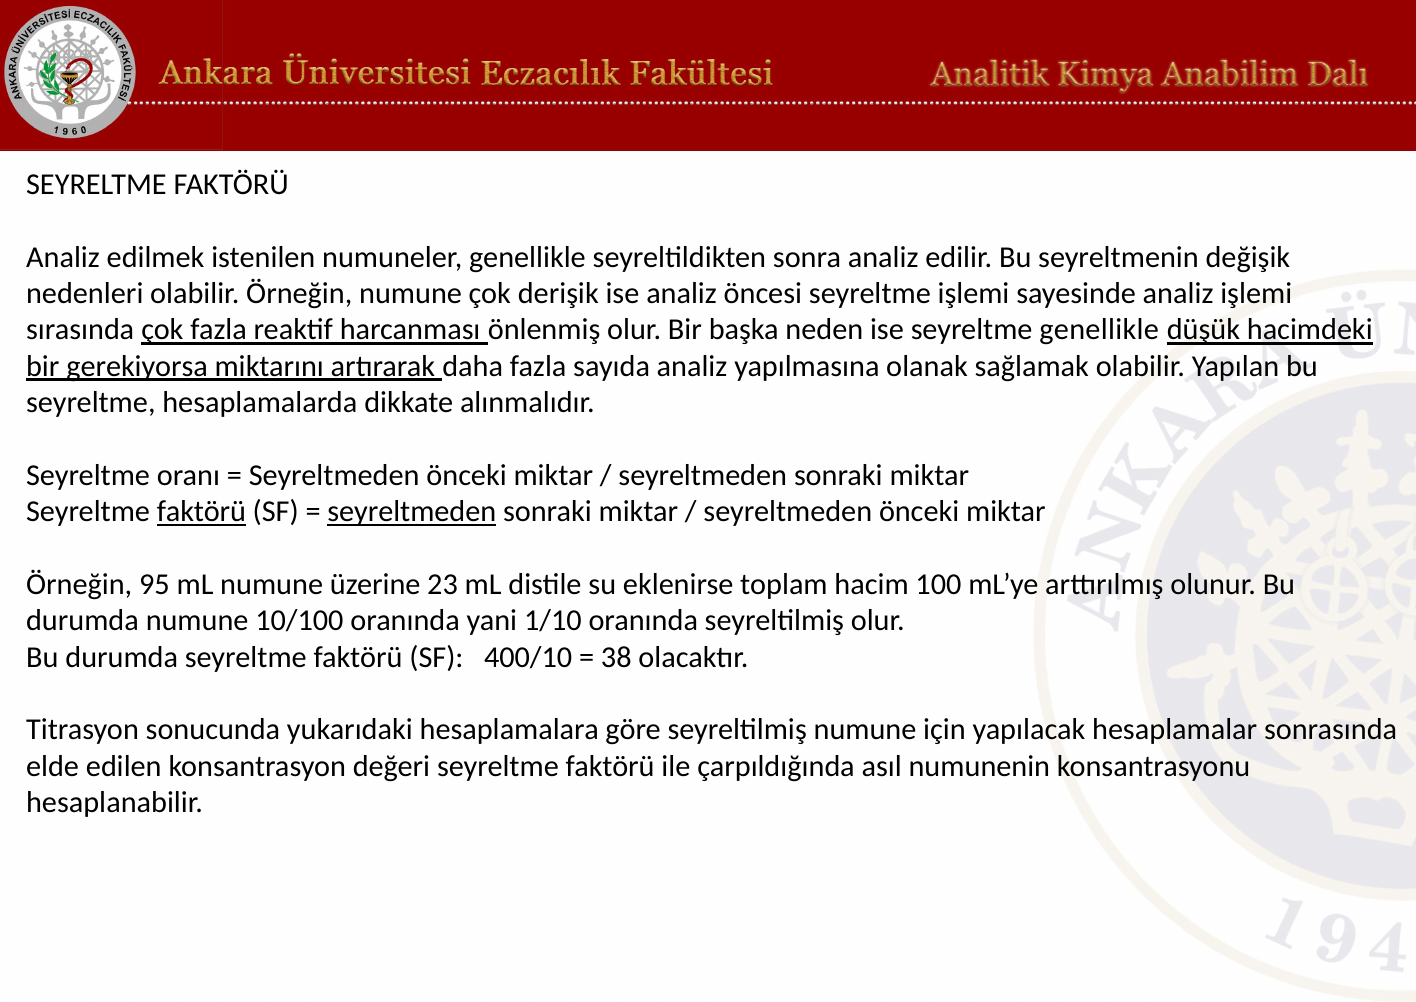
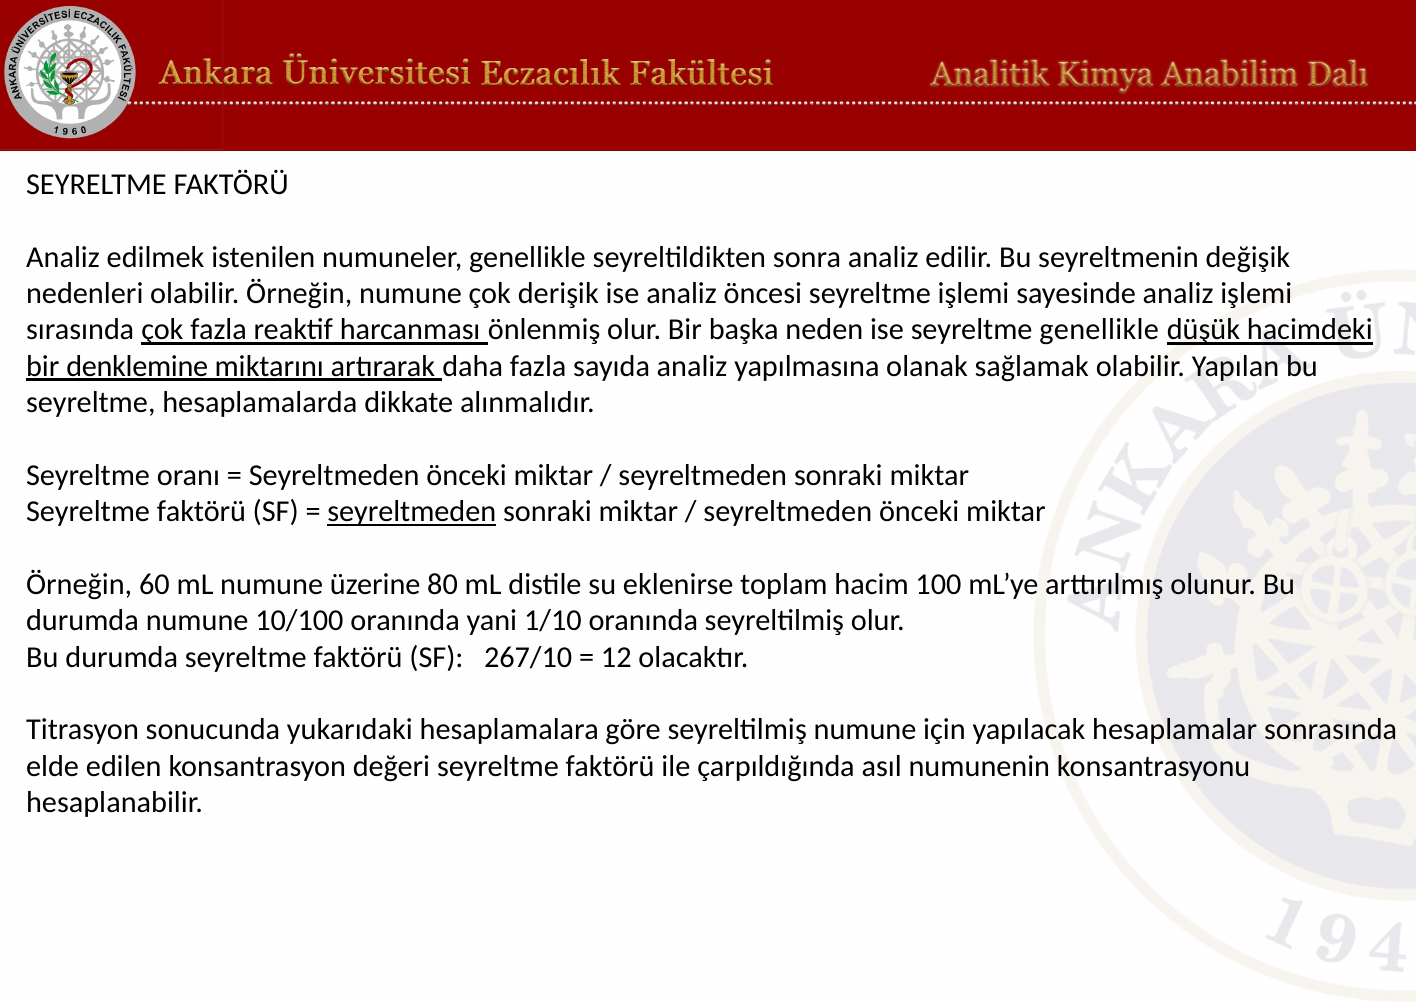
gerekiyorsa: gerekiyorsa -> denklemine (137, 366)
faktörü underline: present -> none (201, 511)
95: 95 -> 60 (154, 584)
23: 23 -> 80 (443, 584)
400/10: 400/10 -> 267/10 (528, 657)
38: 38 -> 12 (616, 657)
